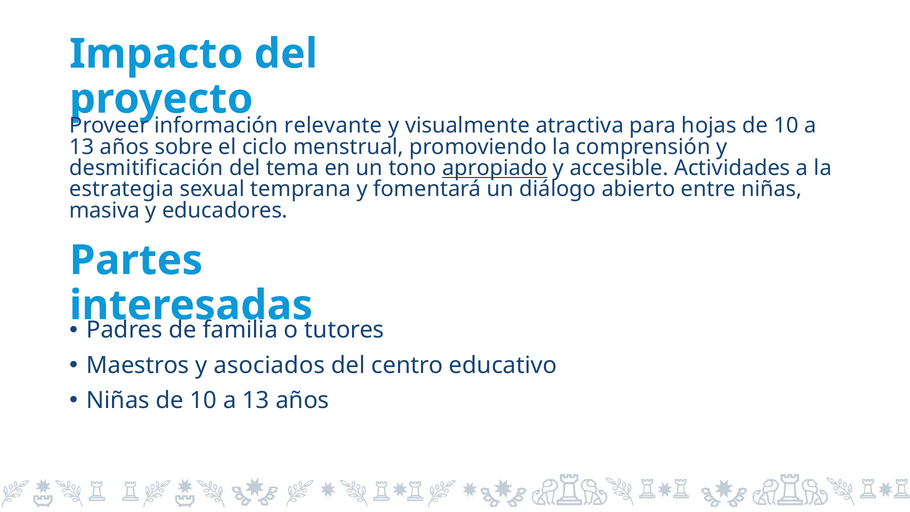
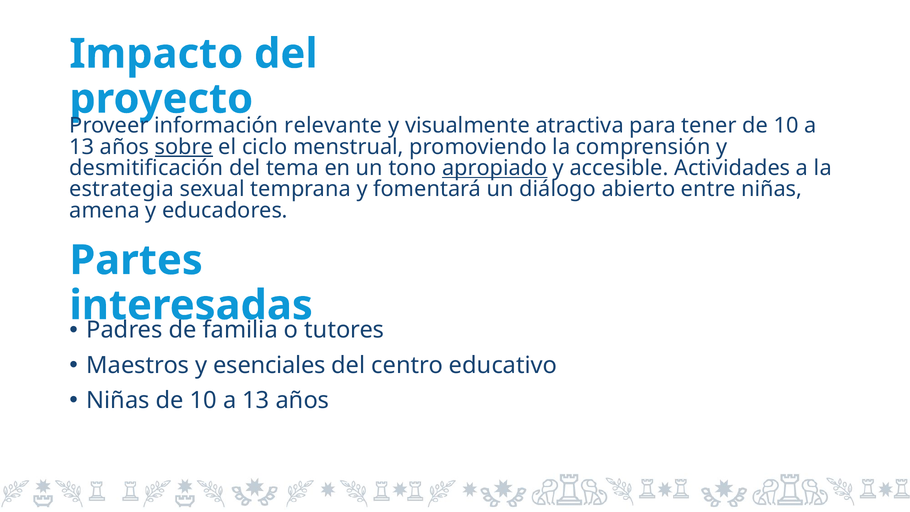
hojas: hojas -> tener (709, 126)
sobre underline: none -> present (184, 147)
masiva: masiva -> amena (105, 210)
asociados: asociados -> esenciales (269, 365)
